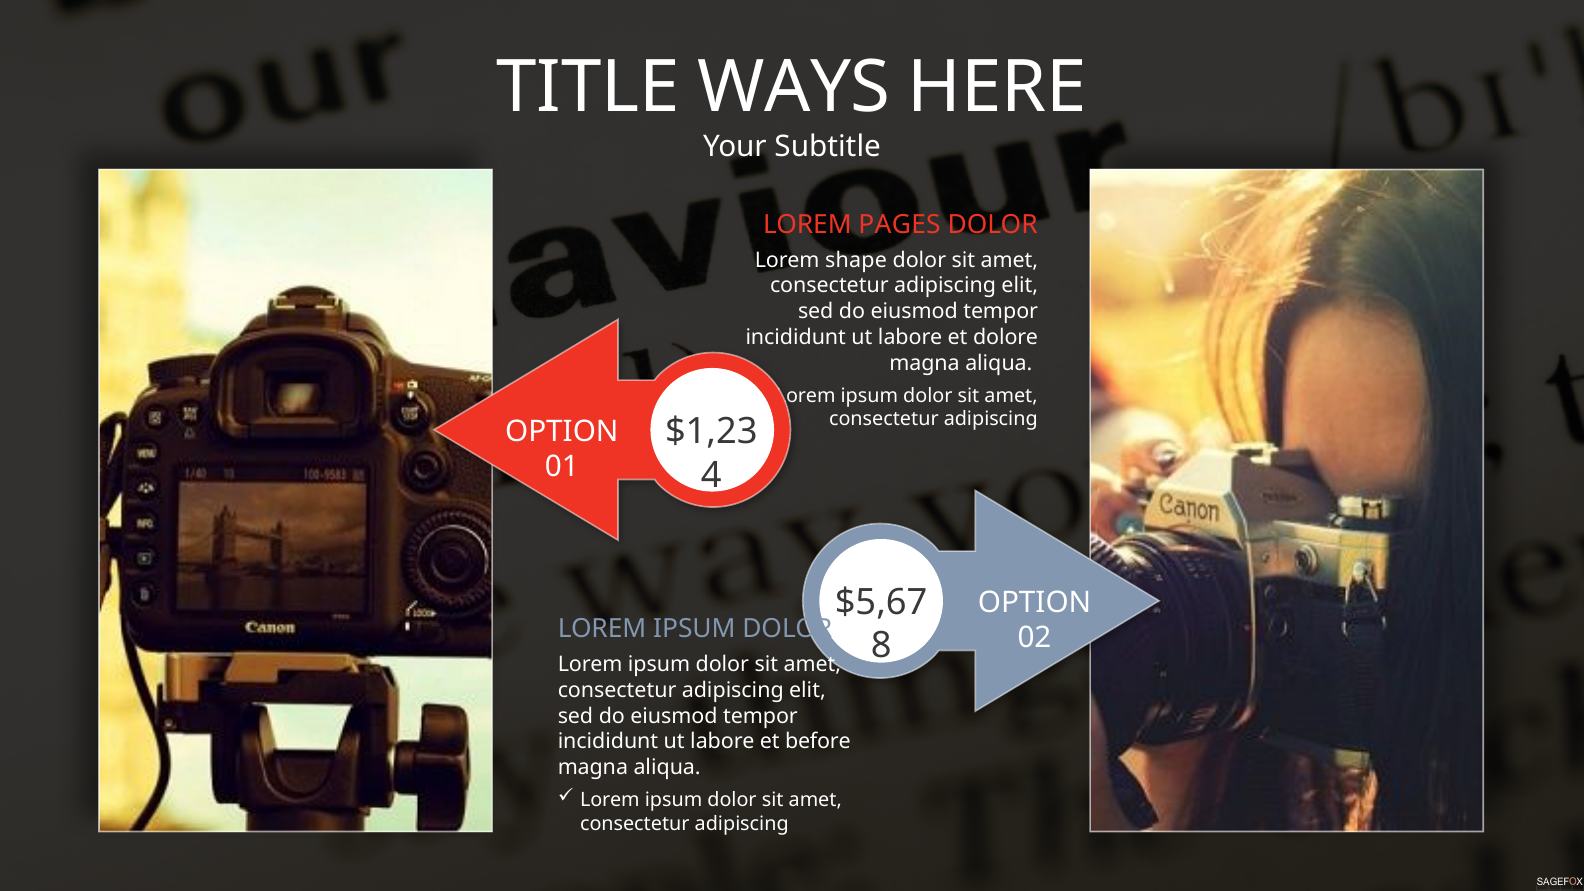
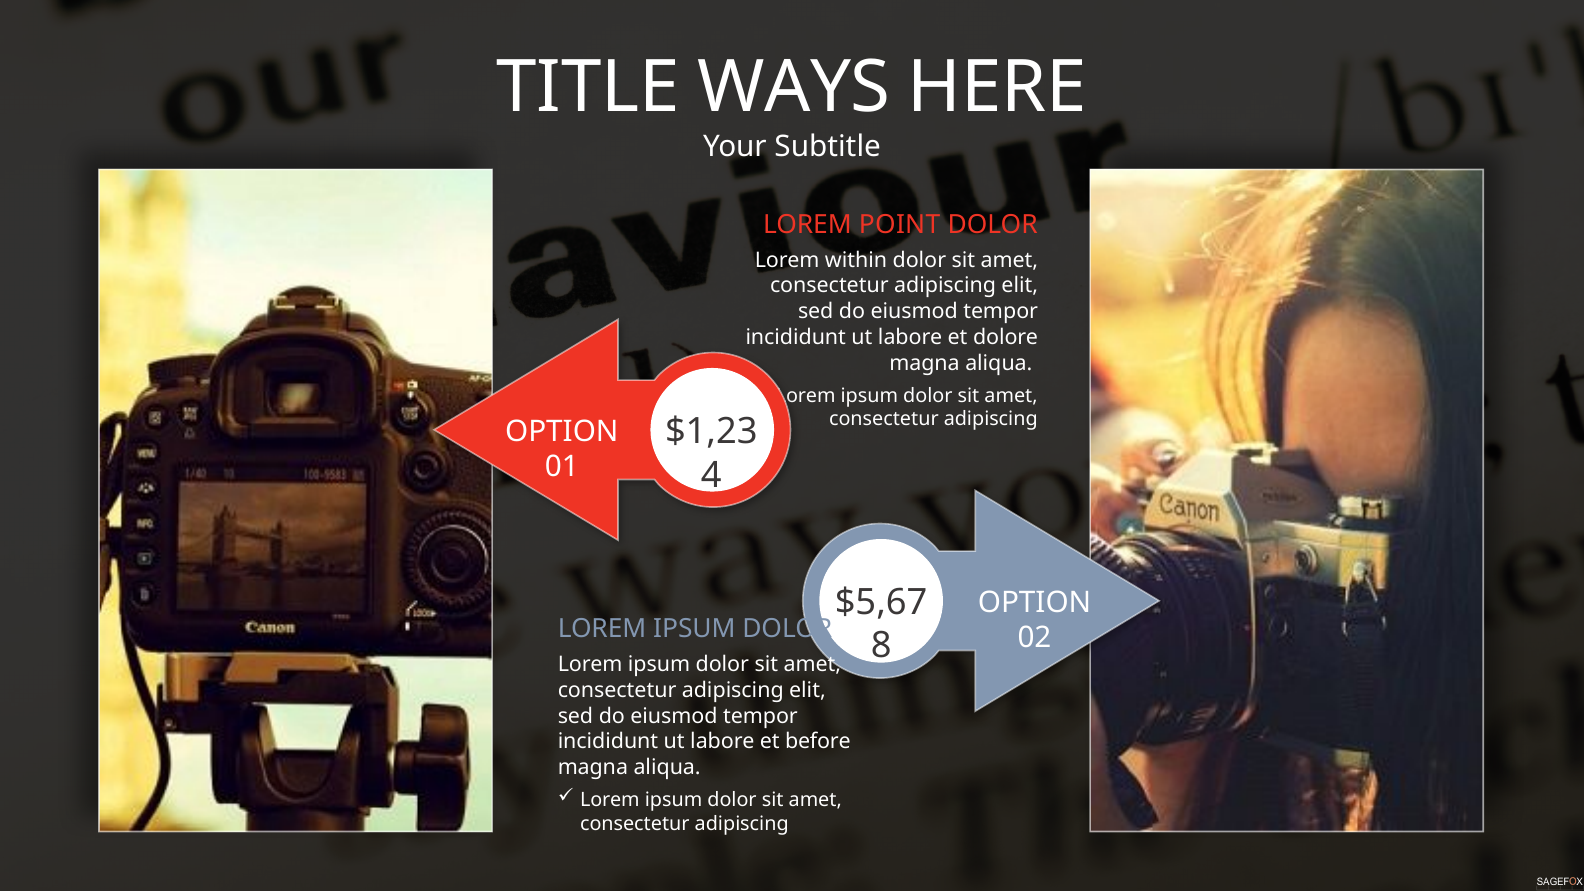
PAGES: PAGES -> POINT (900, 225)
shape: shape -> within (856, 260)
